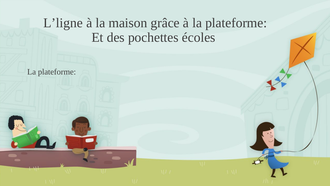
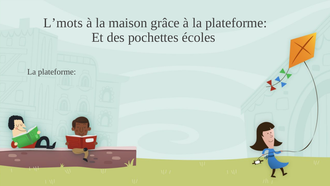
L’ligne: L’ligne -> L’mots (63, 23)
